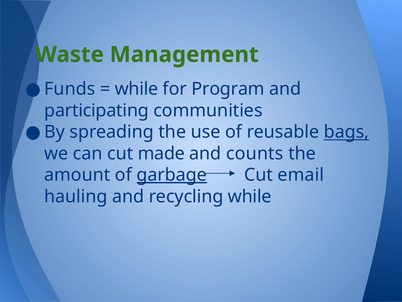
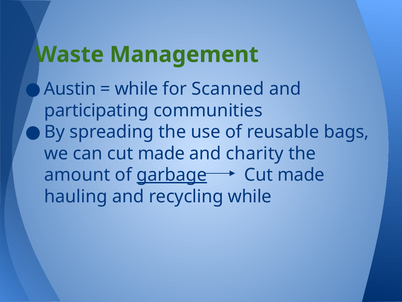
Funds: Funds -> Austin (70, 89)
Program: Program -> Scanned (228, 89)
bags underline: present -> none (346, 132)
counts: counts -> charity (255, 153)
email: email -> made (301, 175)
